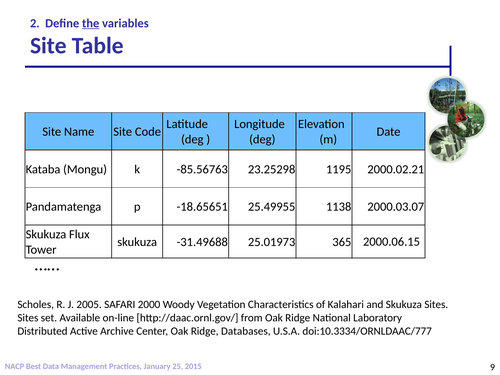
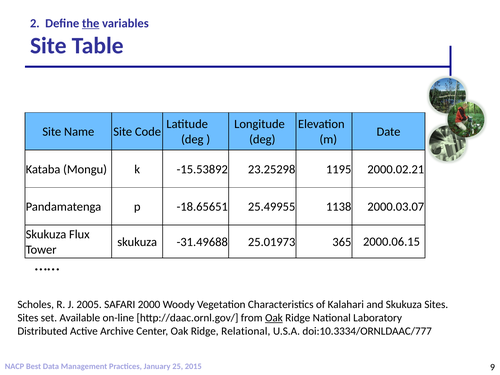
-85.56763: -85.56763 -> -15.53892 (202, 169)
Oak underline: none -> present (274, 318)
Databases: Databases -> Relational (246, 331)
